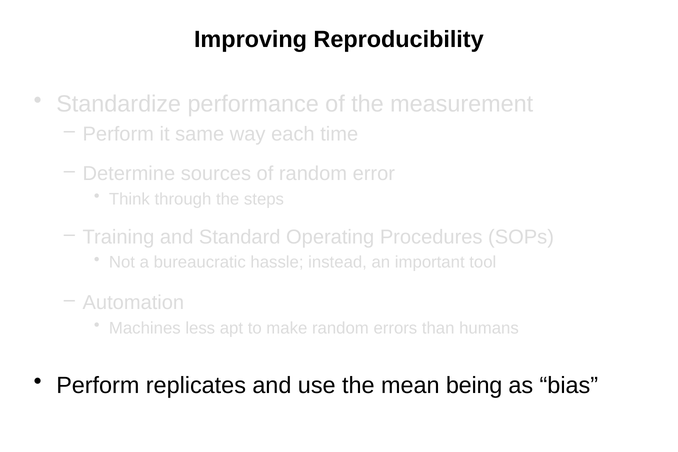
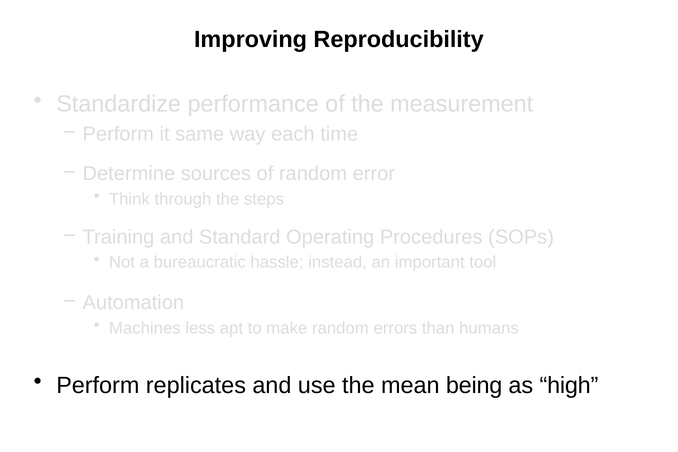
bias: bias -> high (569, 385)
